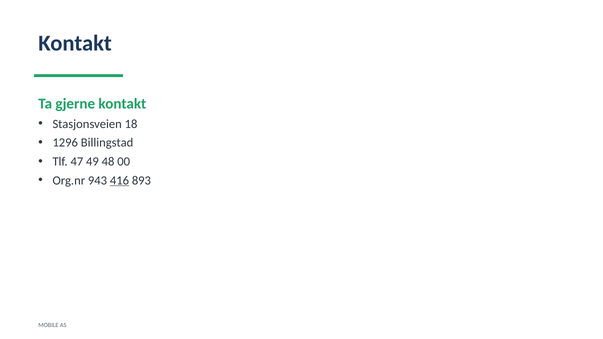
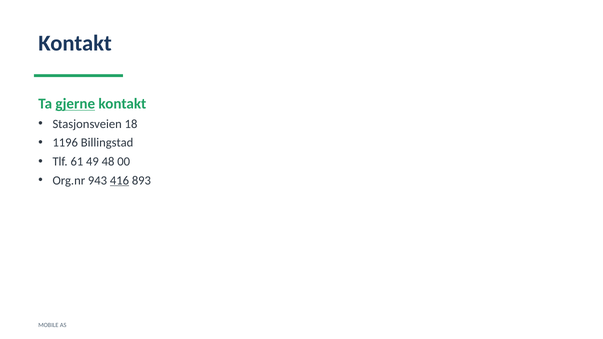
gjerne underline: none -> present (75, 104)
1296: 1296 -> 1196 (65, 143)
47: 47 -> 61 (77, 162)
